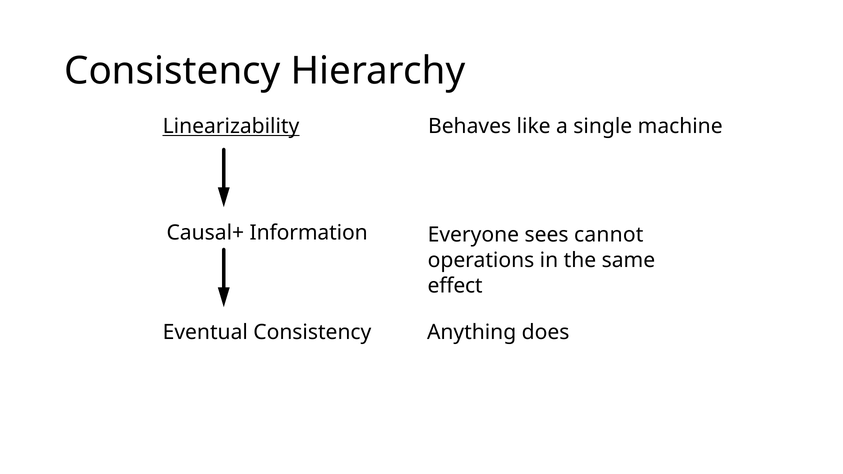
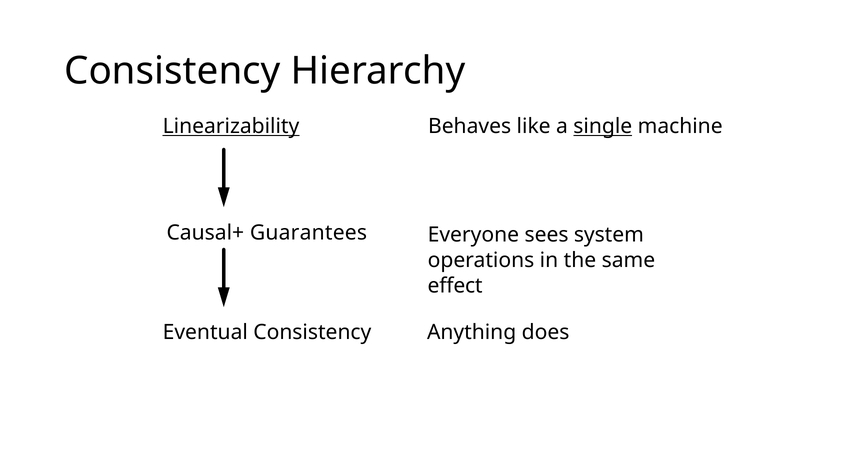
single underline: none -> present (603, 127)
Information: Information -> Guarantees (308, 233)
cannot: cannot -> system (609, 235)
